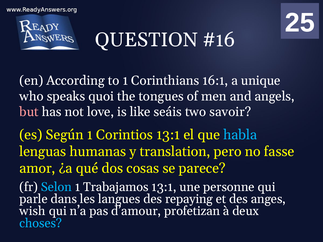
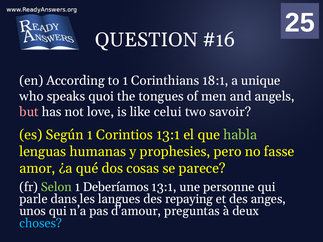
16:1: 16:1 -> 18:1 (215, 81)
seáis: seáis -> celui (168, 112)
habla colour: light blue -> light green (240, 135)
translation: translation -> prophesies (175, 152)
Selon colour: light blue -> light green (56, 187)
Trabajamos: Trabajamos -> Deberíamos (116, 187)
wish: wish -> unos (33, 211)
profetizan: profetizan -> preguntas (192, 211)
